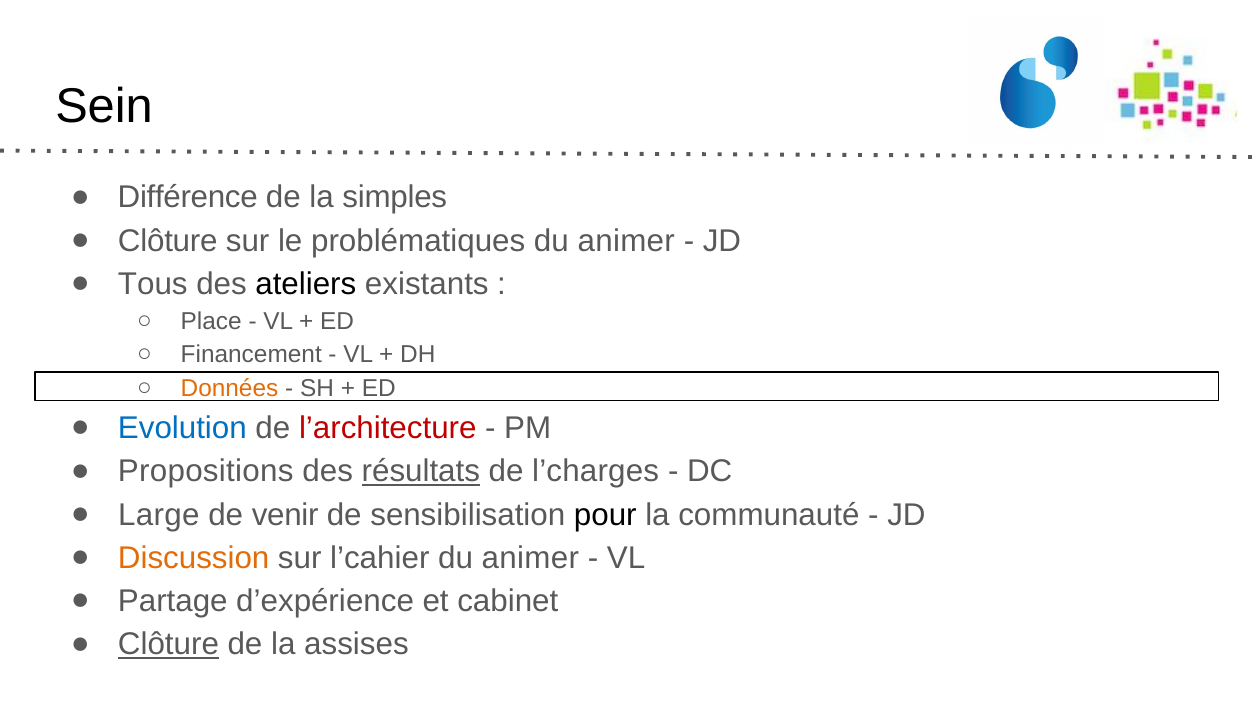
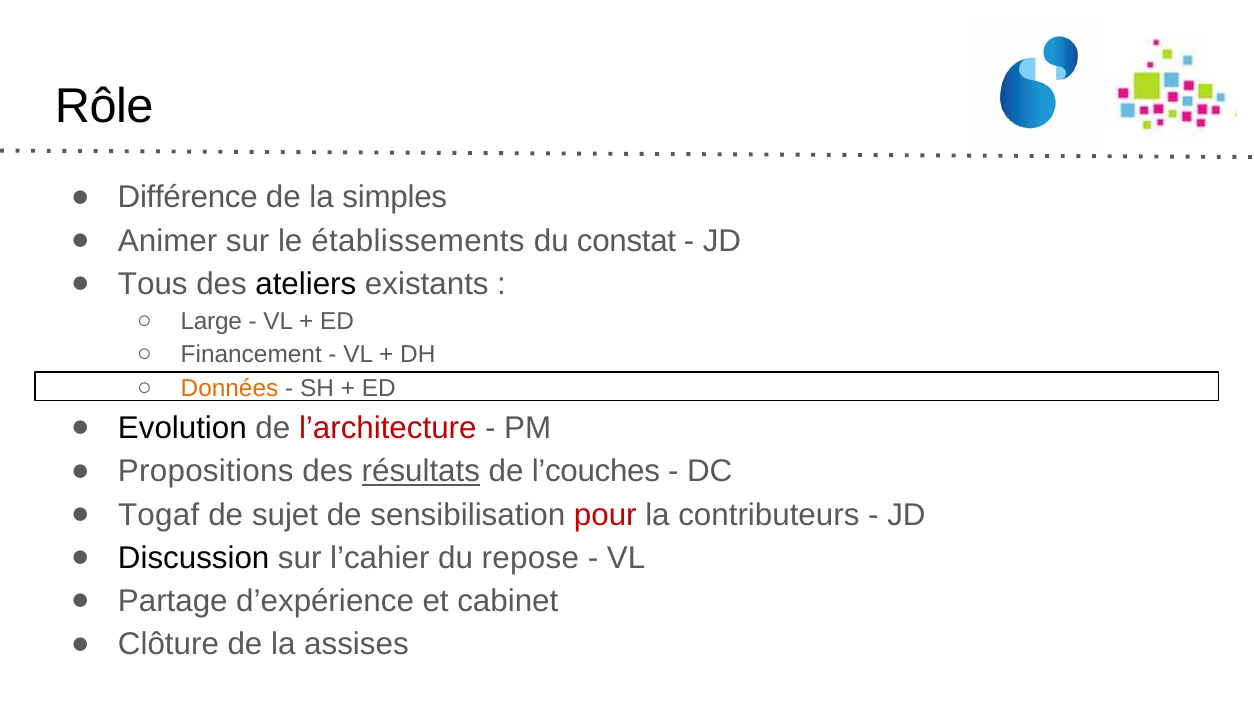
Sein: Sein -> Rôle (104, 106)
Clôture: Clôture -> Animer (168, 240)
problématiques: problématiques -> établissements (418, 240)
animer: animer -> constat (626, 240)
Place: Place -> Large (211, 321)
Evolution colour: blue -> black (182, 428)
l’charges: l’charges -> l’couches (596, 471)
Large: Large -> Togaf (159, 514)
venir: venir -> sujet (285, 514)
pour colour: black -> red (605, 514)
communauté: communauté -> contributeurs (769, 514)
Discussion colour: orange -> black (194, 558)
animer: animer -> repose (530, 558)
Clôture underline: present -> none (168, 644)
